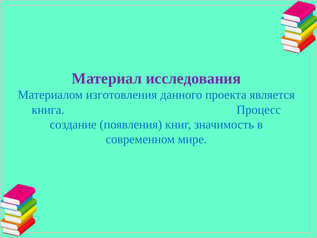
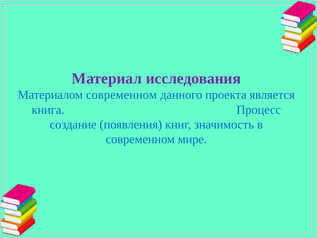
Материалом изготовления: изготовления -> современном (121, 95)
